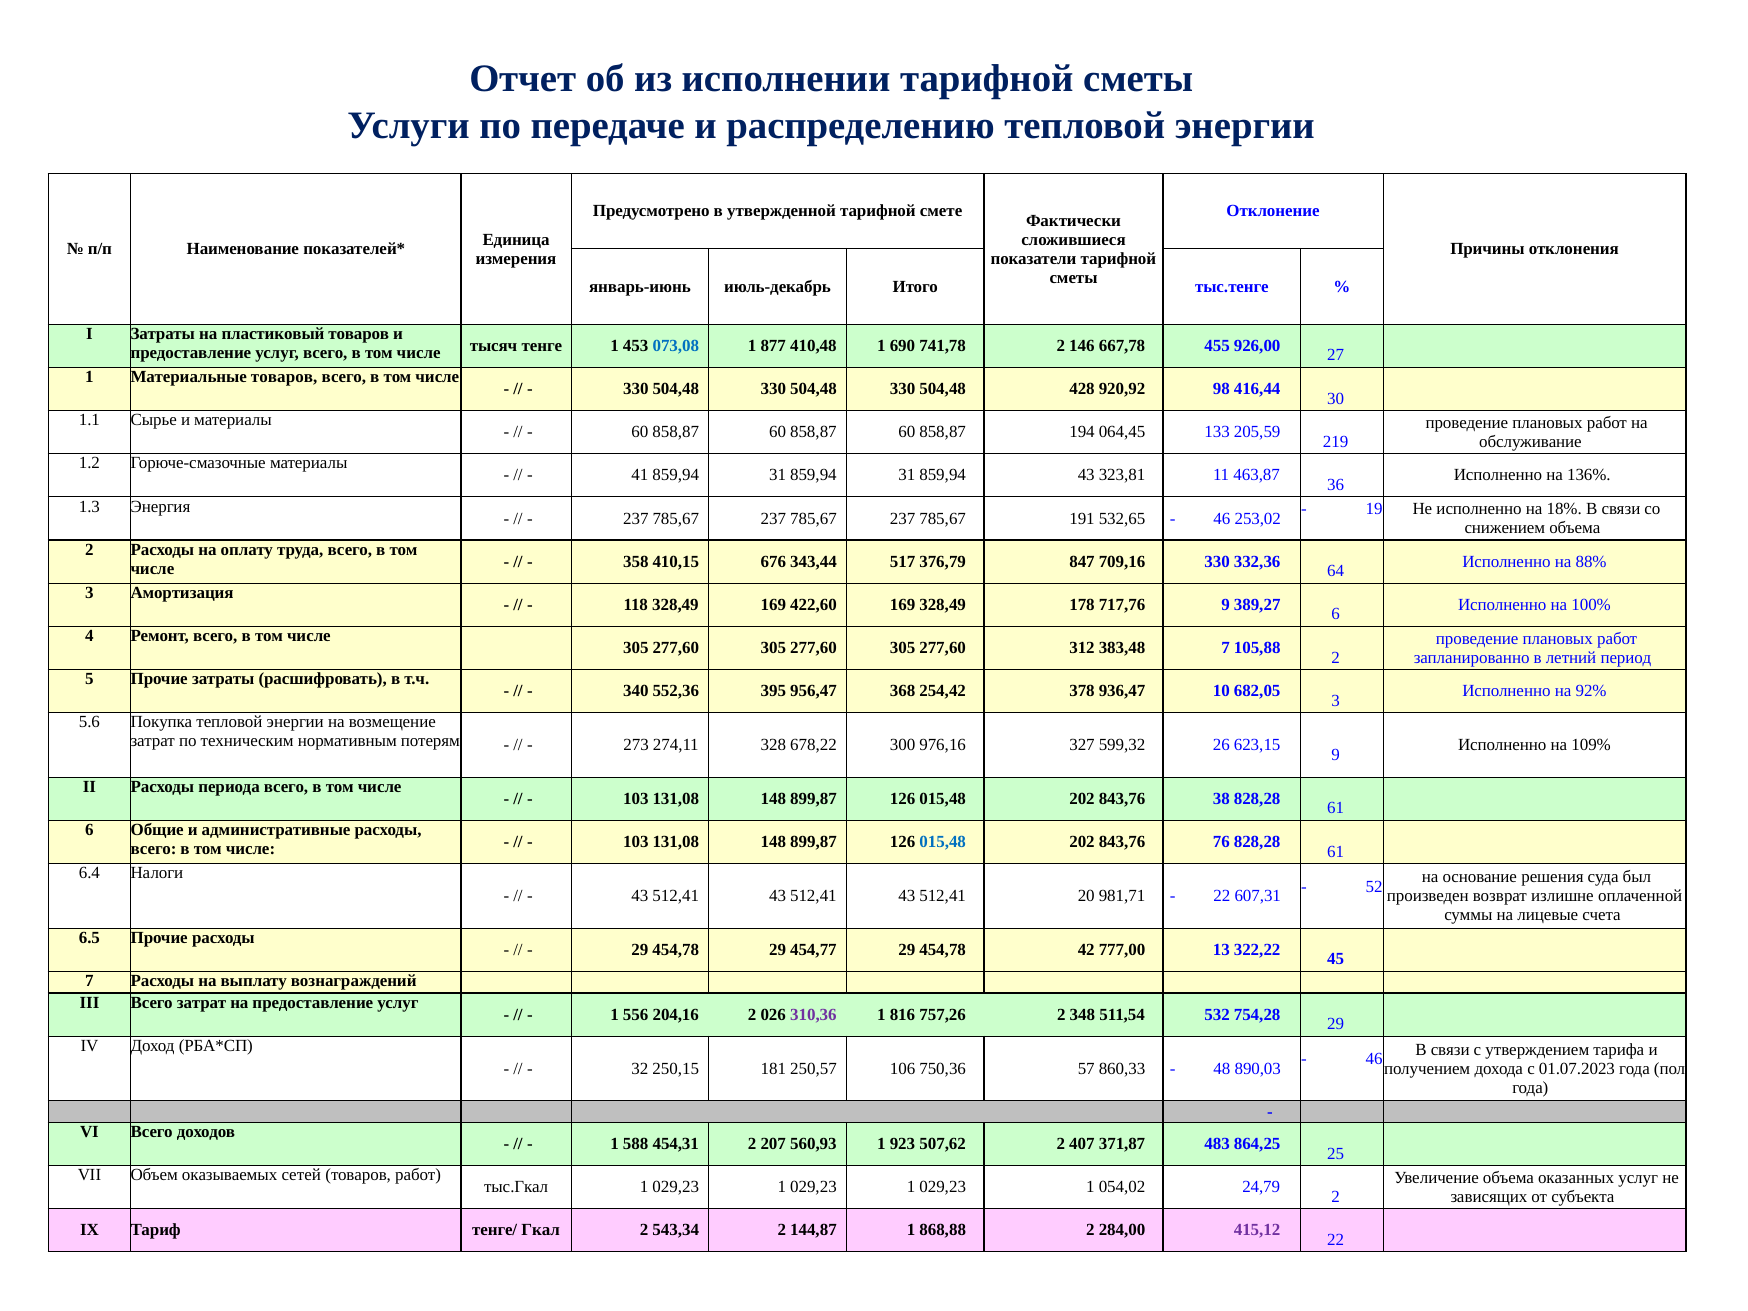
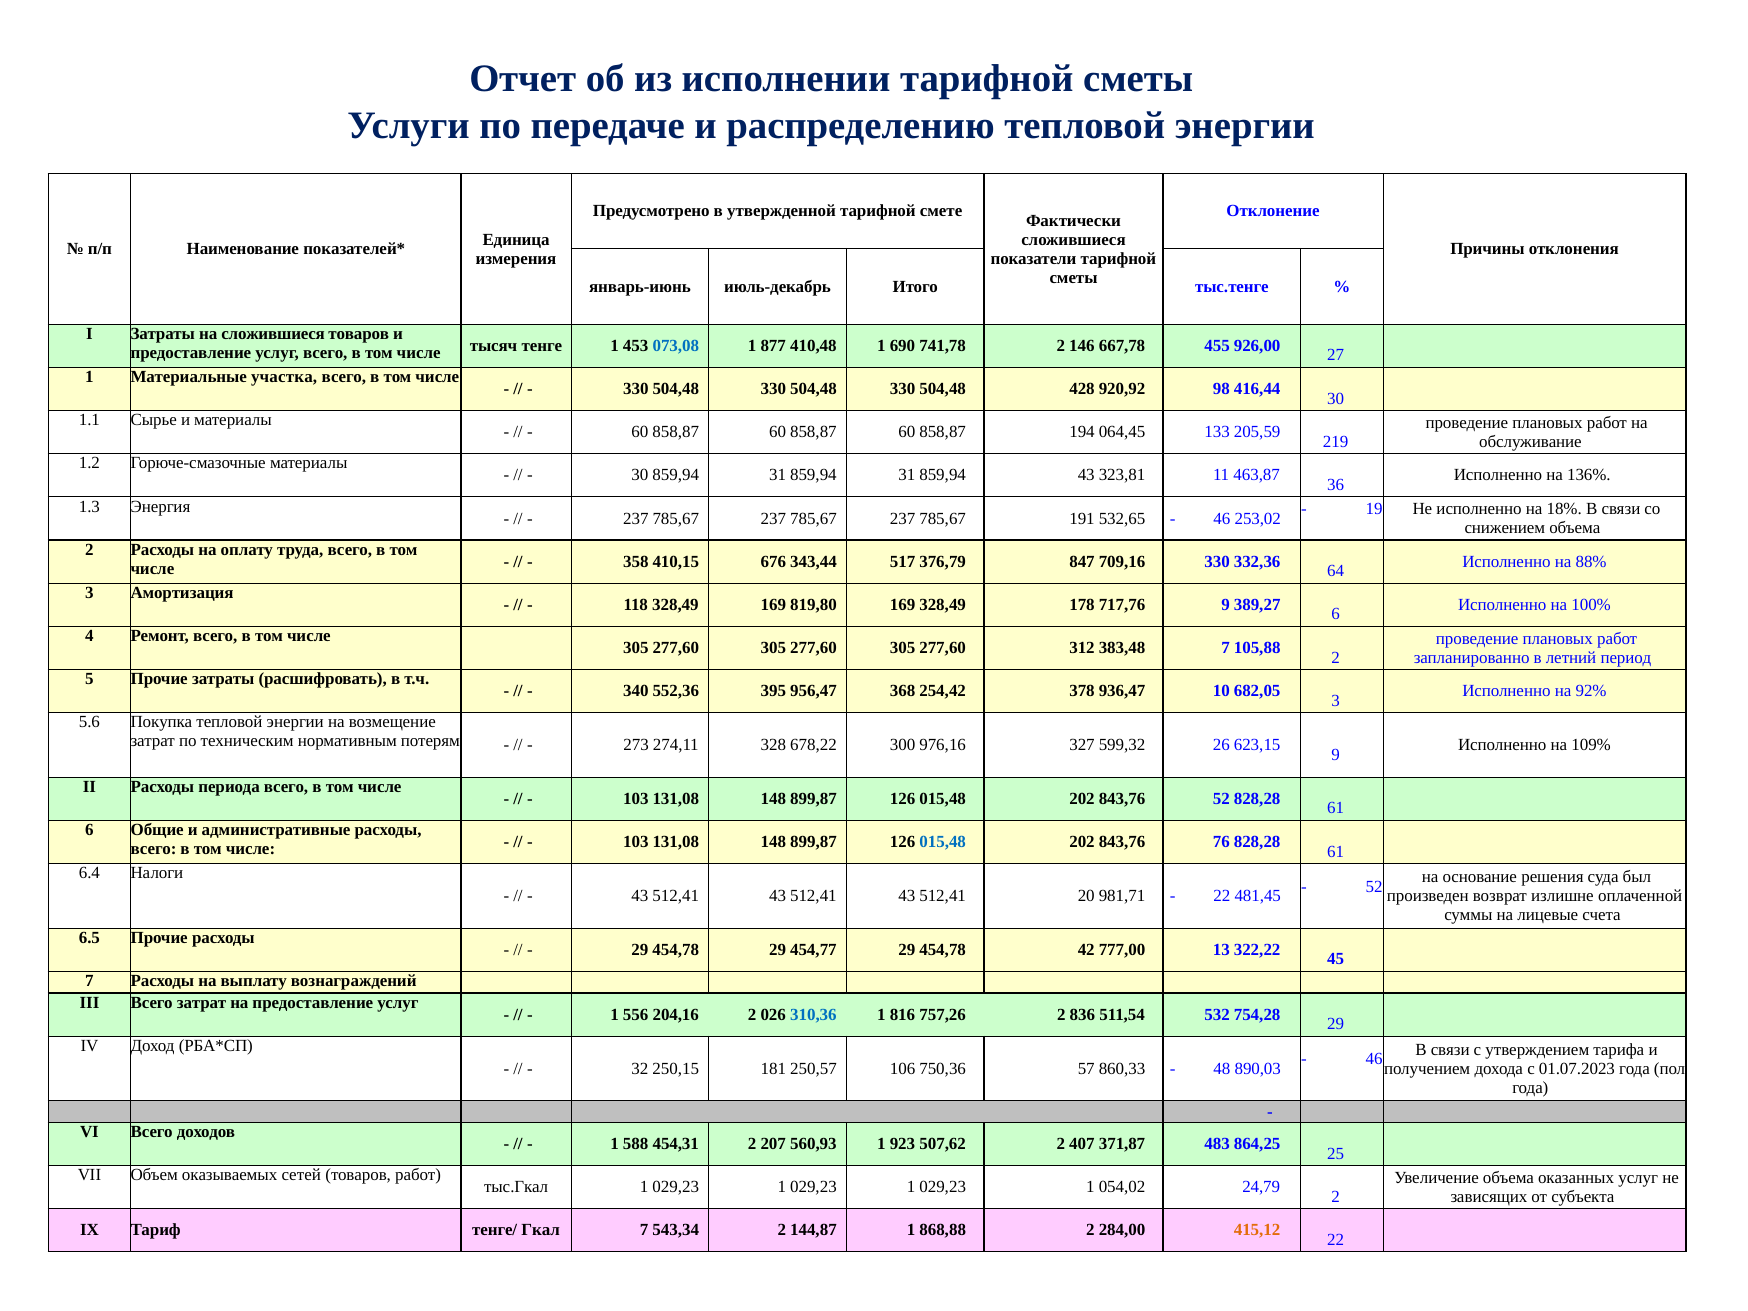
на пластиковый: пластиковый -> сложившиеся (273, 334)
Материальные товаров: товаров -> участка (284, 377)
41: 41 -> 30 (640, 475)
422,60: 422,60 -> 819,80 (814, 605)
843,76 38: 38 -> 52 (1221, 799)
607,31: 607,31 -> 481,45 (1258, 896)
310,36 colour: purple -> blue (813, 1015)
348: 348 -> 836 (1082, 1015)
Гкал 2: 2 -> 7 (644, 1230)
415,12 colour: purple -> orange (1257, 1230)
